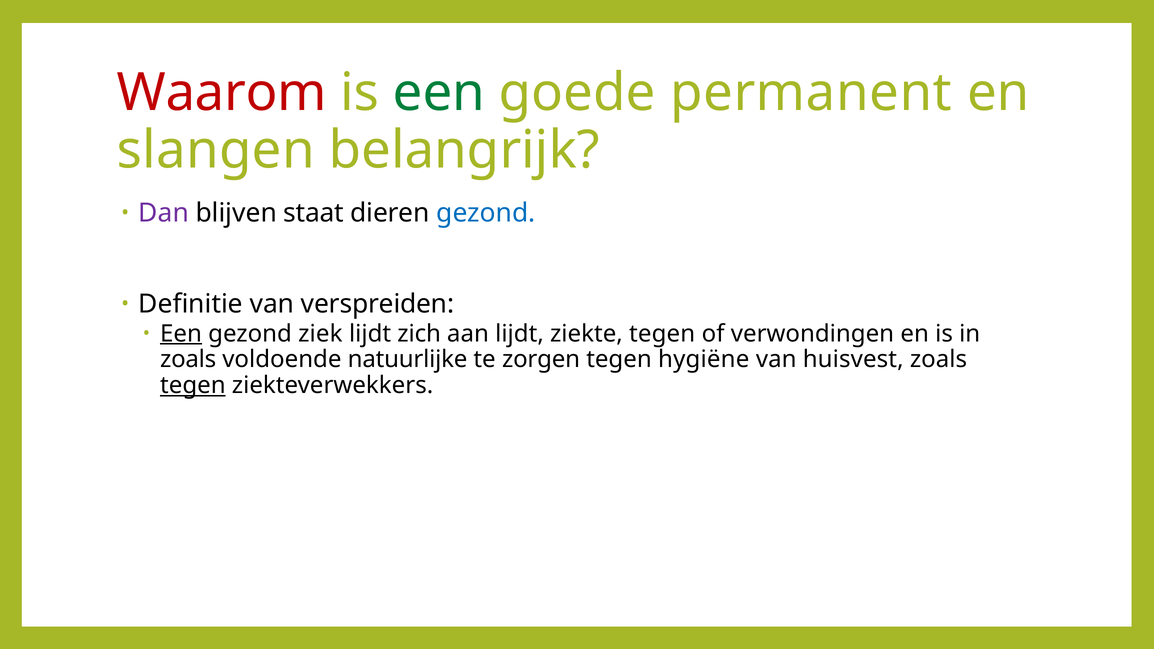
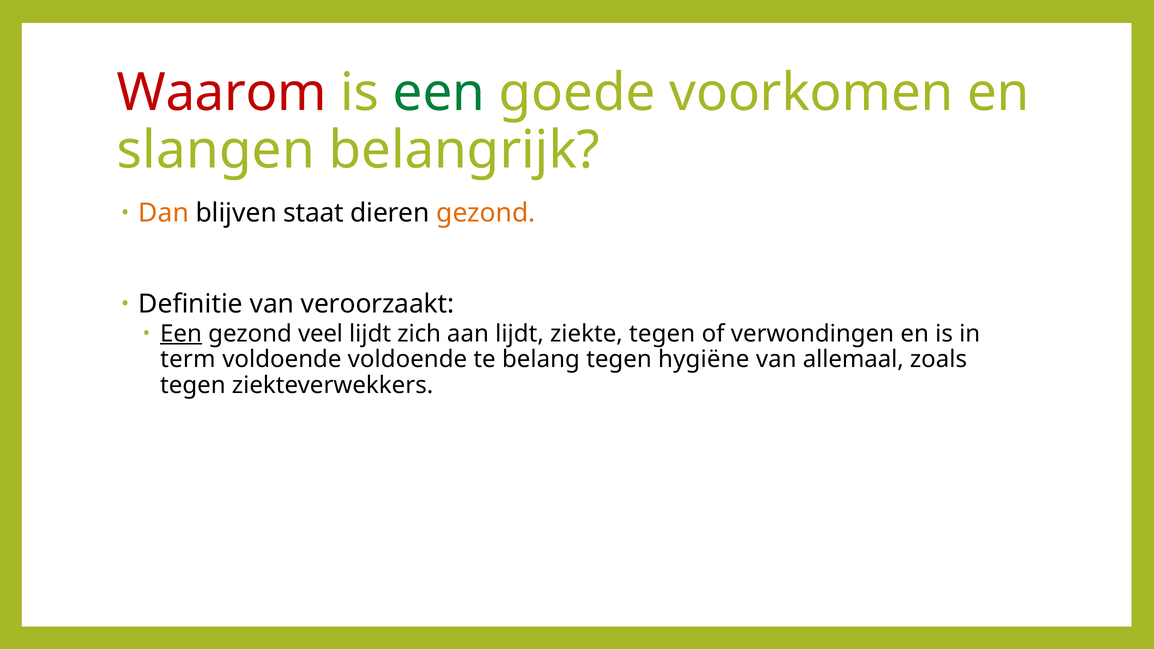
permanent: permanent -> voorkomen (811, 93)
Dan colour: purple -> orange (164, 213)
gezond colour: blue -> orange (486, 213)
verspreiden: verspreiden -> veroorzaakt (378, 304)
ziek: ziek -> veel (321, 334)
zoals: zoals -> term (188, 360)
voldoende natuurlijke: natuurlijke -> voldoende (407, 360)
zorgen: zorgen -> belang (541, 360)
huisvest: huisvest -> allemaal (853, 360)
tegen underline: present -> none (193, 386)
